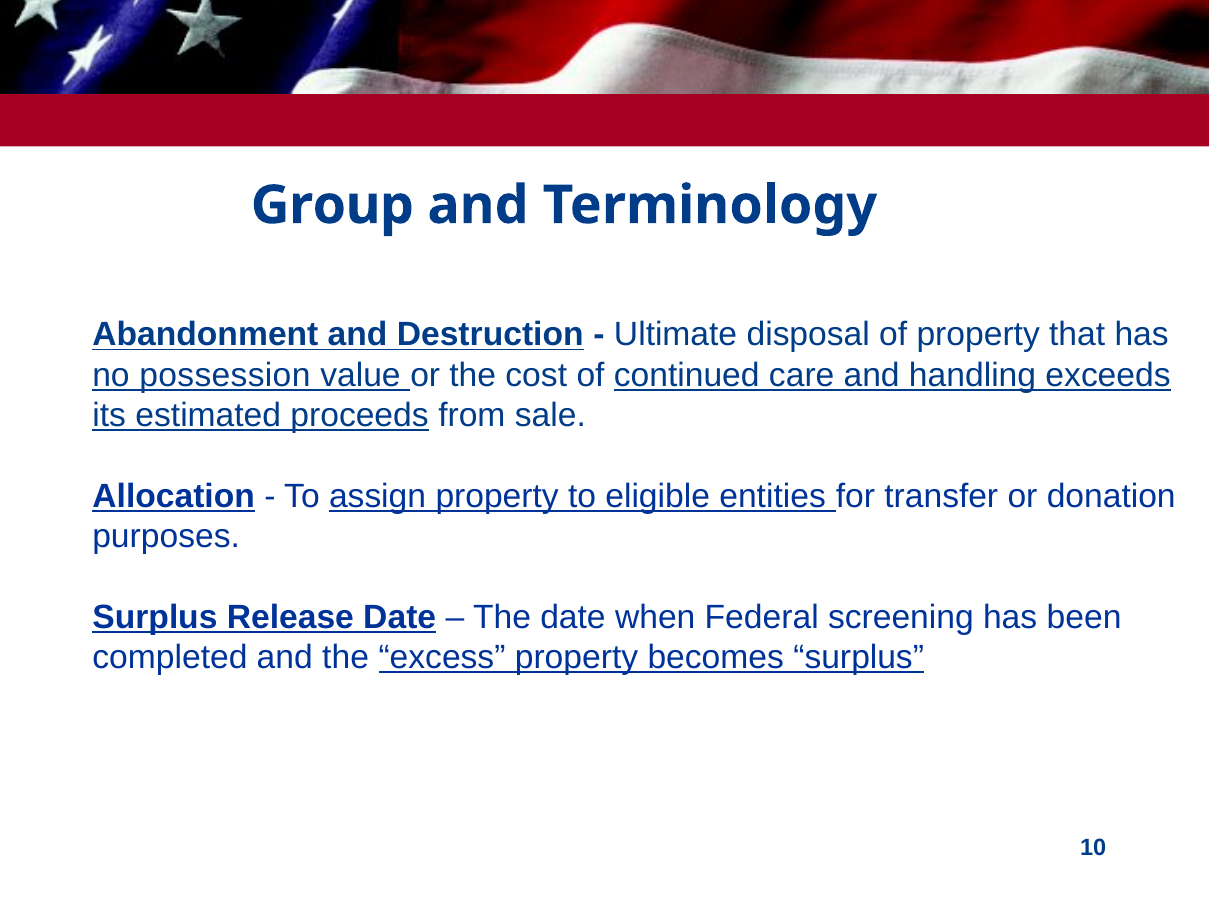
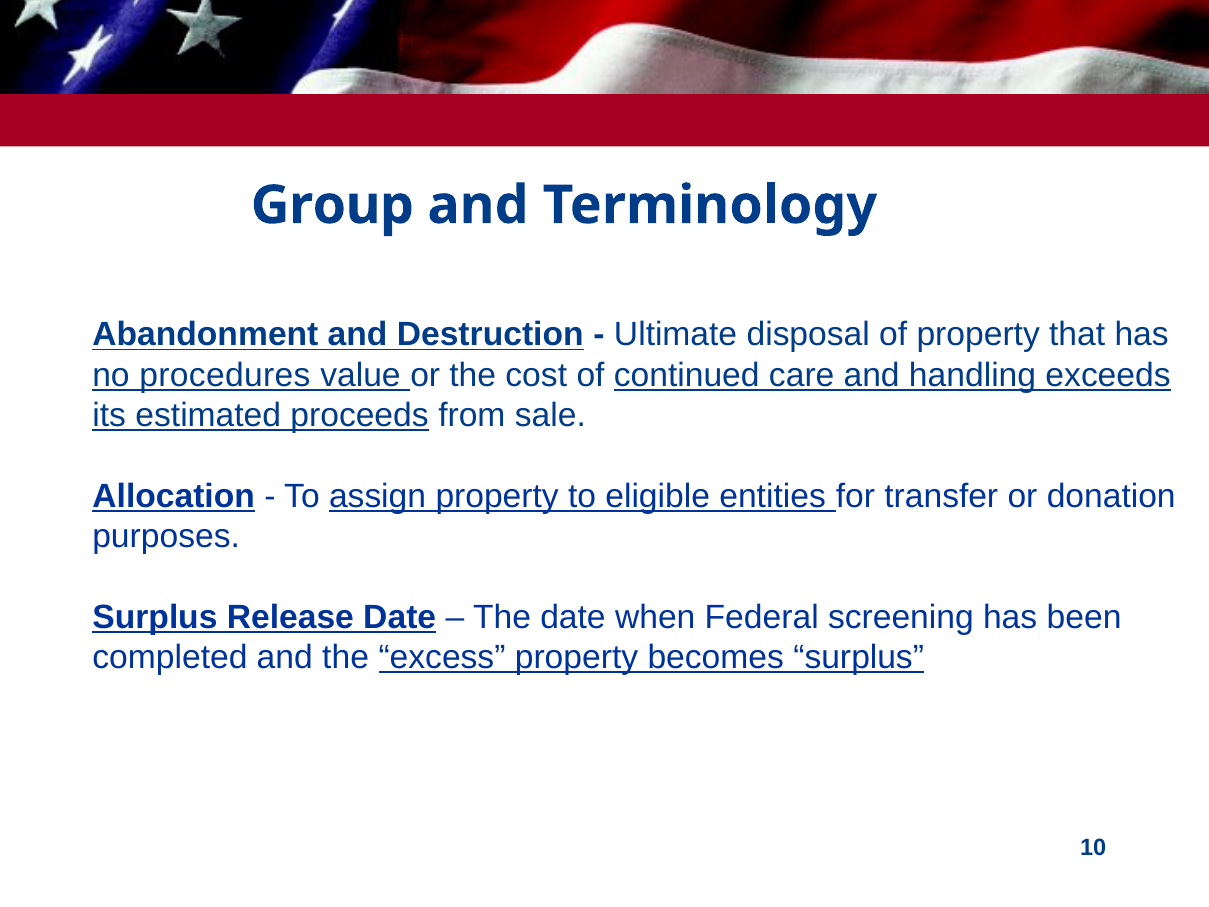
possession: possession -> procedures (225, 375)
